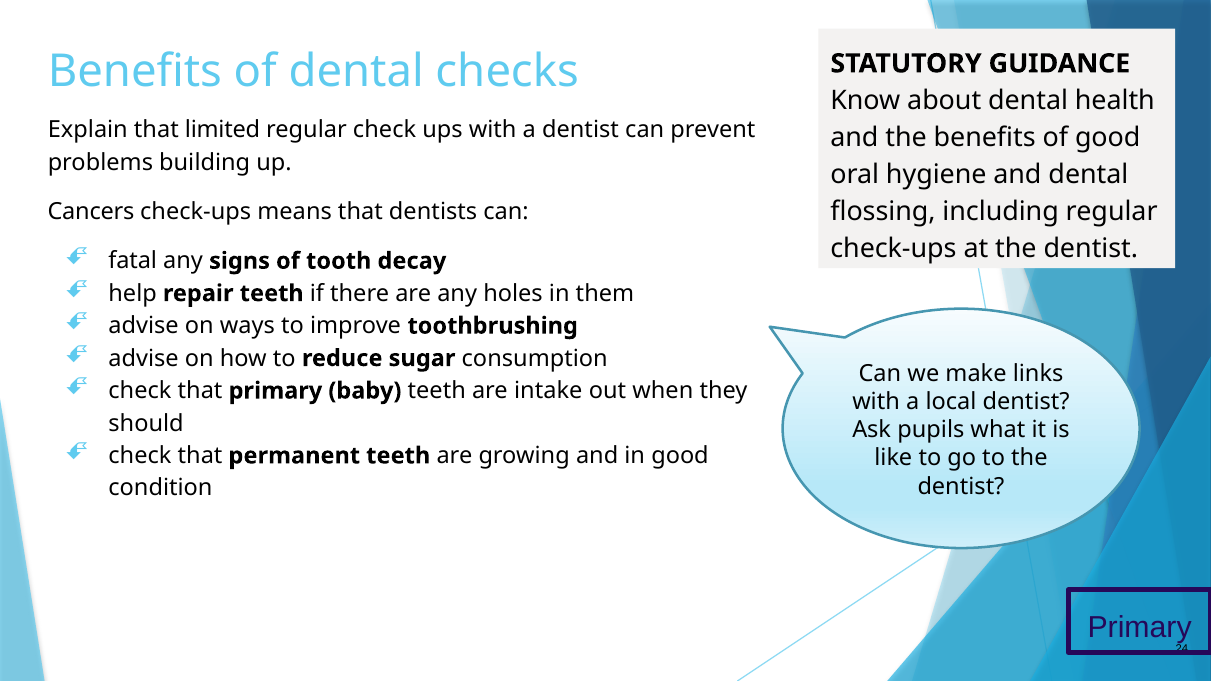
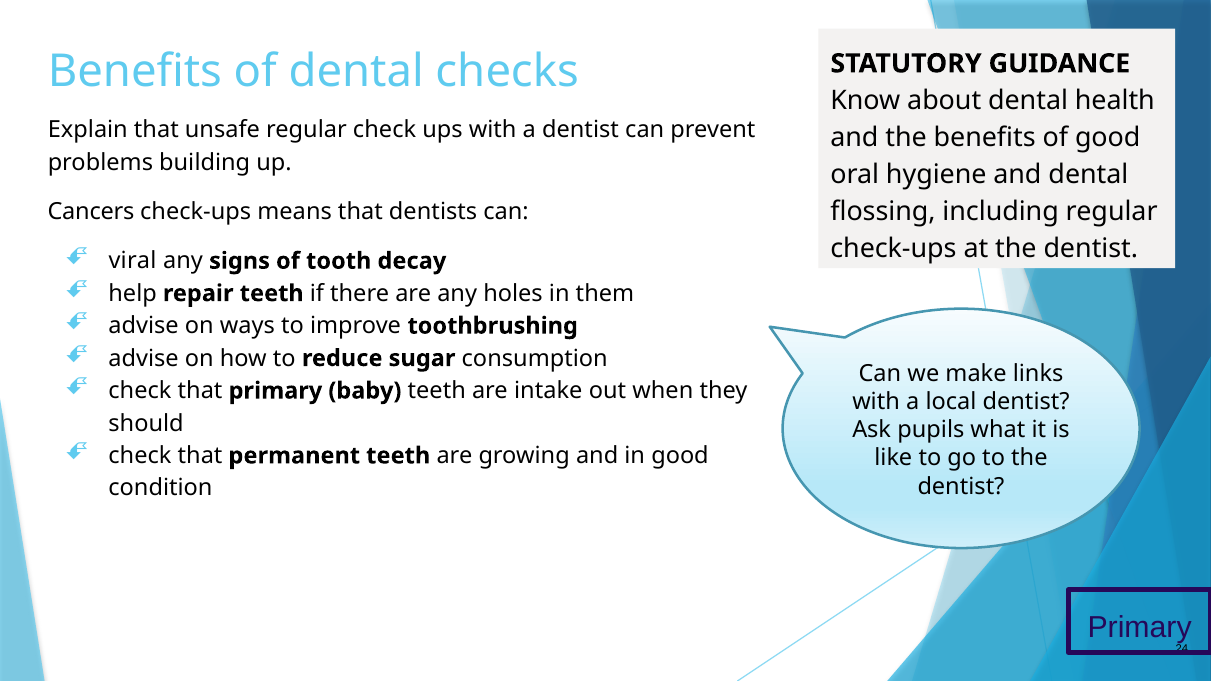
limited: limited -> unsafe (222, 130)
fatal: fatal -> viral (133, 261)
